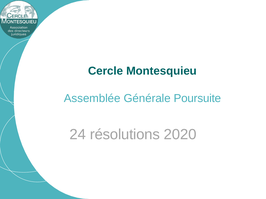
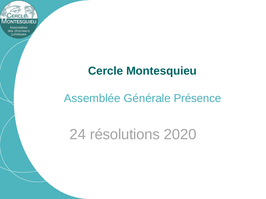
Poursuite: Poursuite -> Présence (197, 99)
